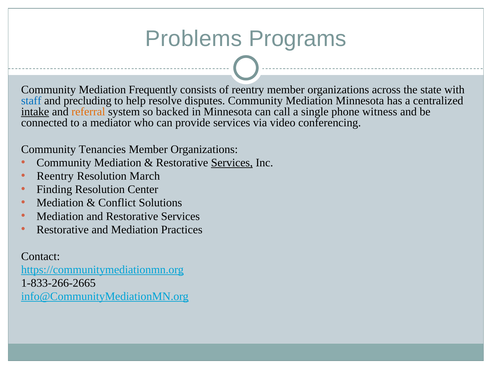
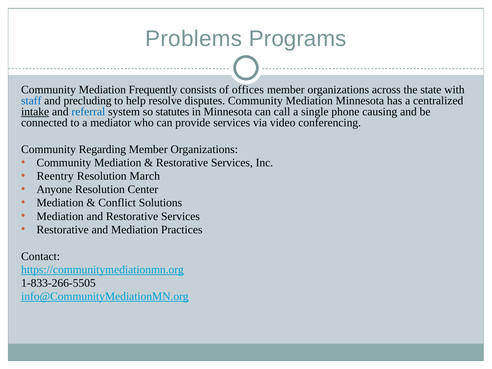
of reentry: reentry -> offices (248, 90)
referral colour: orange -> blue (88, 112)
backed: backed -> statutes (172, 112)
witness: witness -> causing (380, 112)
Tenancies: Tenancies -> Regarding (102, 149)
Services underline: present -> none (232, 163)
Finding: Finding -> Anyone (54, 190)
1-833-266-2665: 1-833-266-2665 -> 1-833-266-5505 (58, 283)
